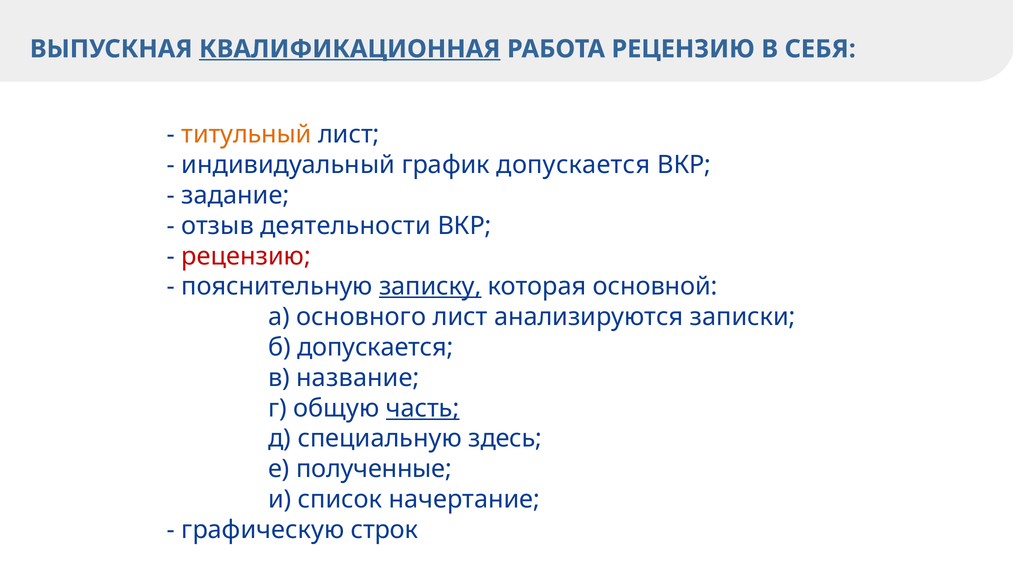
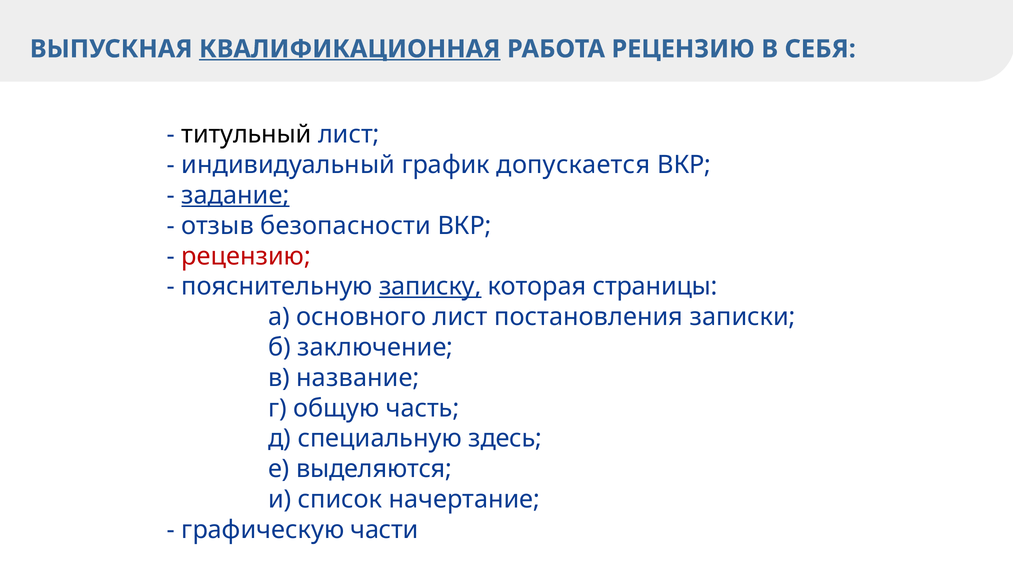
титульный colour: orange -> black (247, 135)
задание underline: none -> present (235, 195)
деятельности: деятельности -> безопасности (346, 226)
основной: основной -> страницы (655, 286)
анализируются: анализируются -> постановления (589, 317)
б допускается: допускается -> заключение (375, 347)
часть underline: present -> none (423, 408)
полученные: полученные -> выделяются (374, 469)
строк: строк -> части (384, 530)
